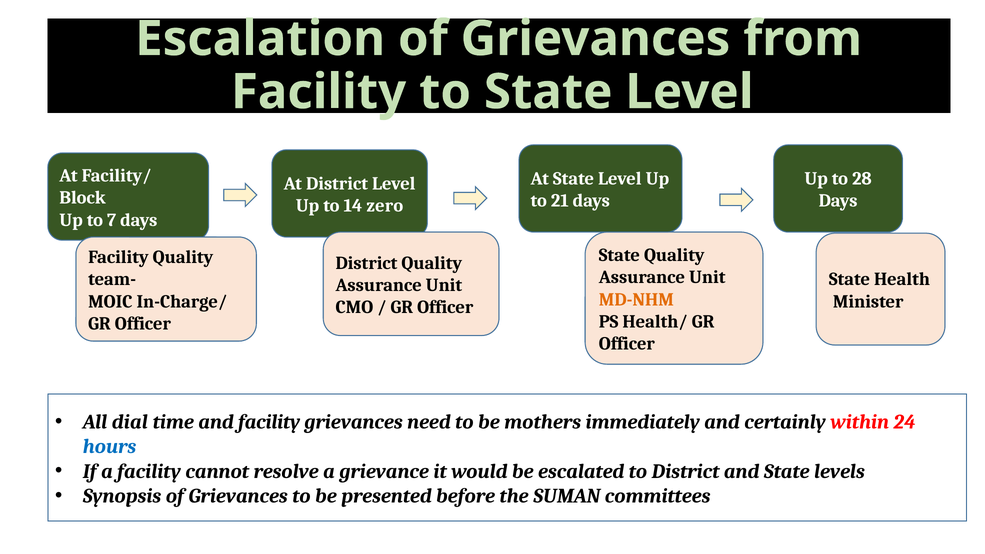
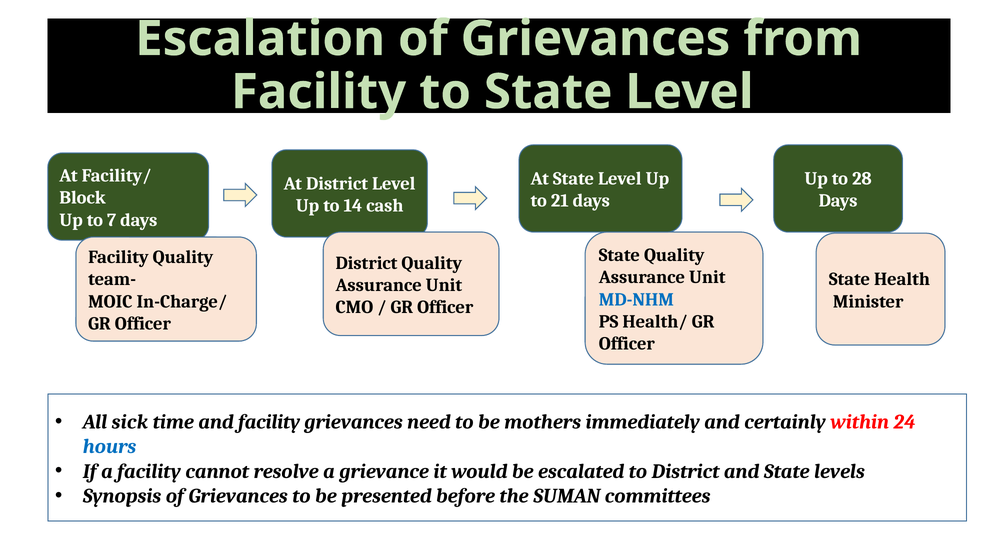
zero: zero -> cash (385, 206)
MD-NHM colour: orange -> blue (636, 299)
dial: dial -> sick (130, 422)
